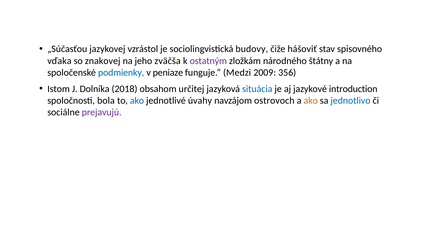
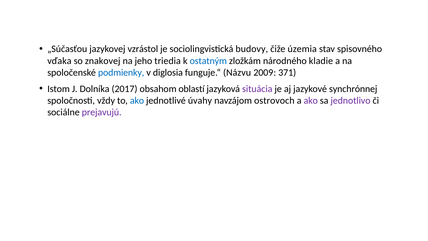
hášoviť: hášoviť -> územia (302, 49)
zväčša: zväčša -> triedia (168, 61)
ostatným colour: purple -> blue (208, 61)
štátny: štátny -> kladie (321, 61)
peniaze: peniaze -> diglosia (168, 73)
Medzi: Medzi -> Názvu (237, 73)
356: 356 -> 371 (287, 73)
2018: 2018 -> 2017 (125, 89)
určitej: určitej -> oblastí (192, 89)
situácia colour: blue -> purple (257, 89)
introduction: introduction -> synchrónnej (353, 89)
bola: bola -> vždy (106, 100)
ako colour: orange -> purple (311, 100)
jednotlivo colour: blue -> purple (351, 100)
